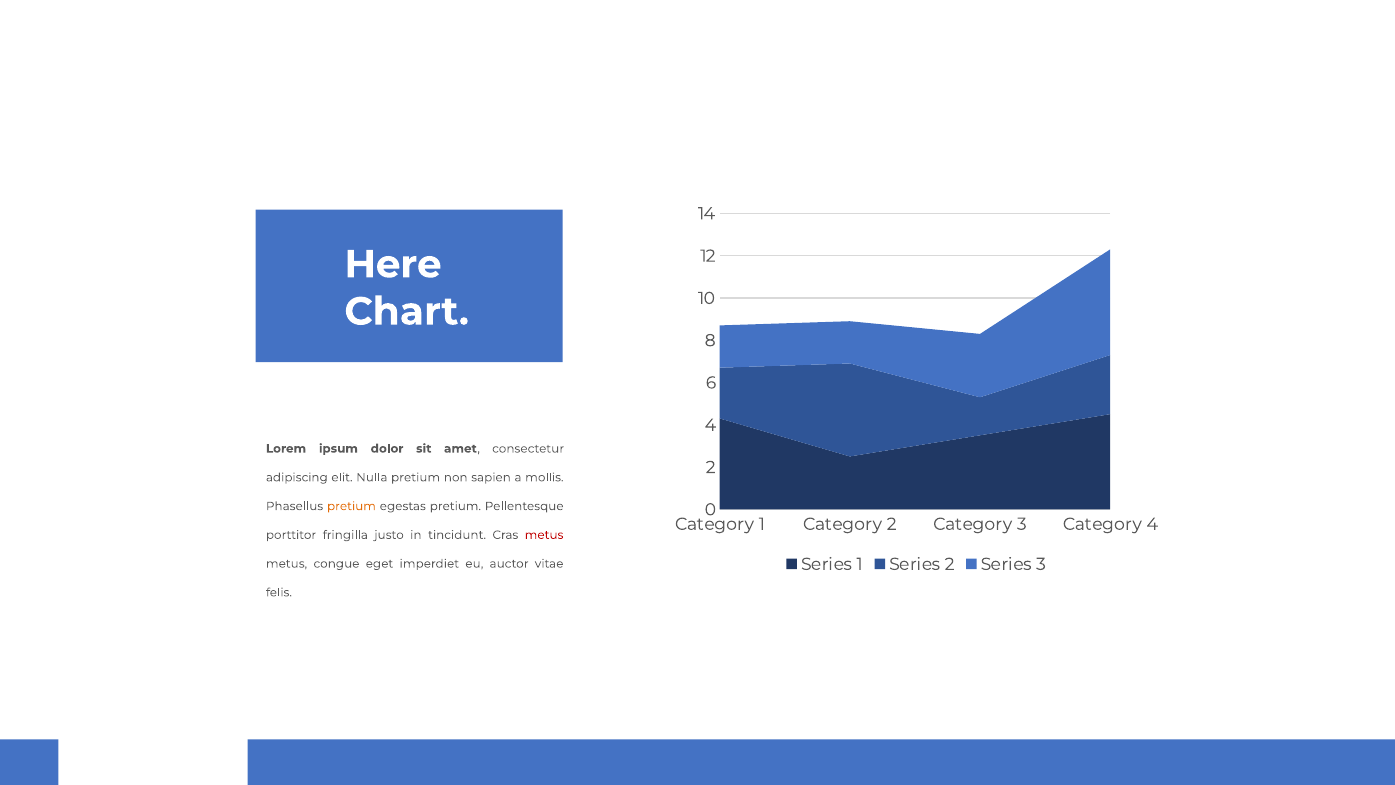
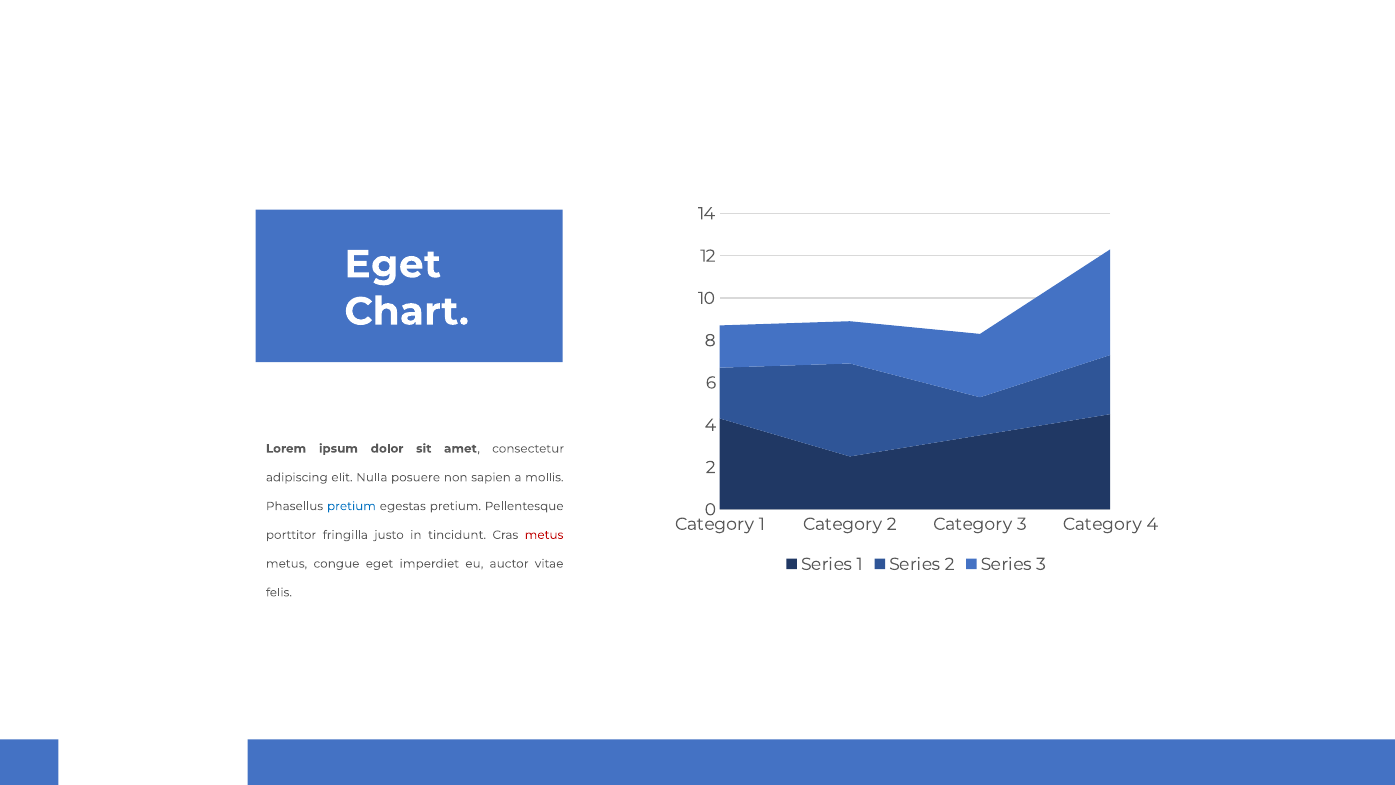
Here: Here -> Eget (393, 264)
Nulla pretium: pretium -> posuere (416, 477)
pretium colour: orange -> blue (351, 506)
